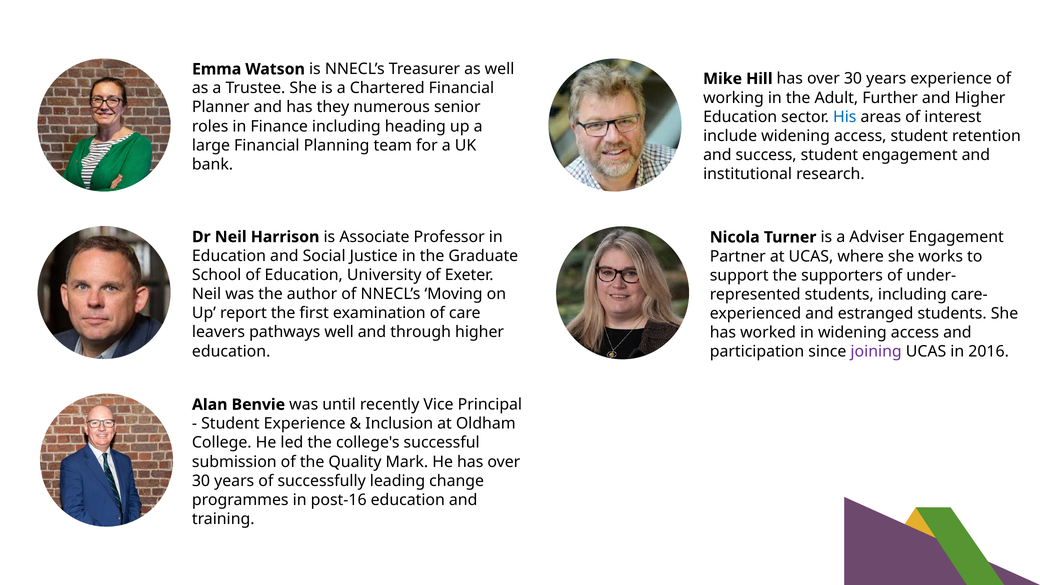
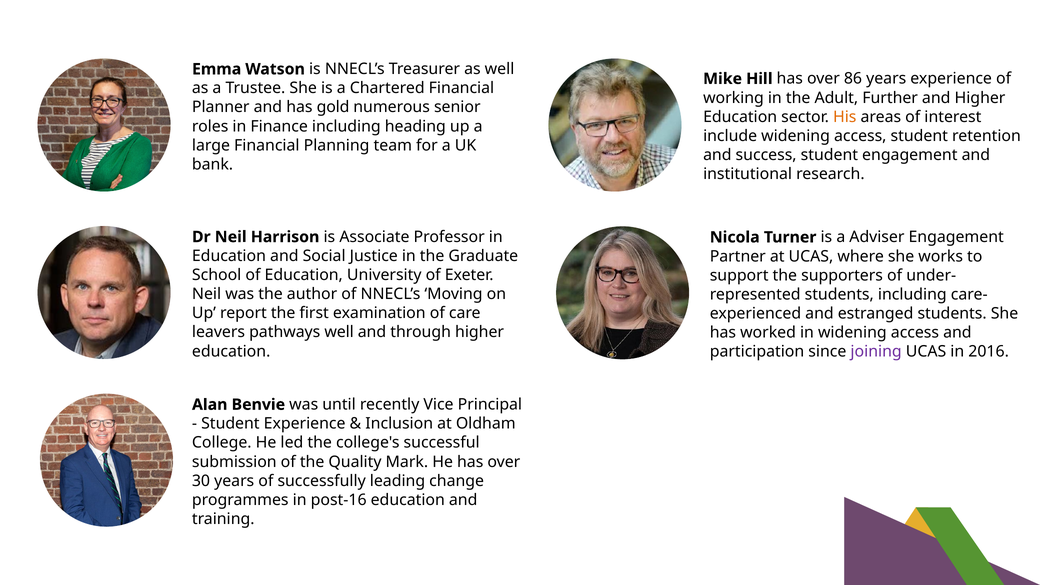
Hill has over 30: 30 -> 86 (853, 79)
they: they -> gold (333, 107)
His colour: blue -> orange (845, 117)
